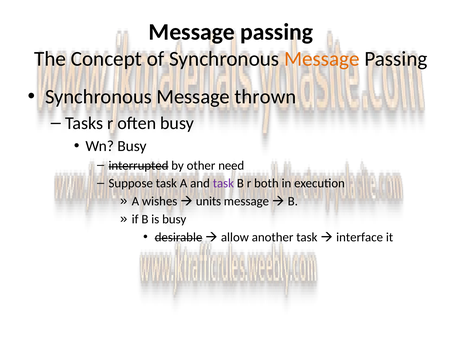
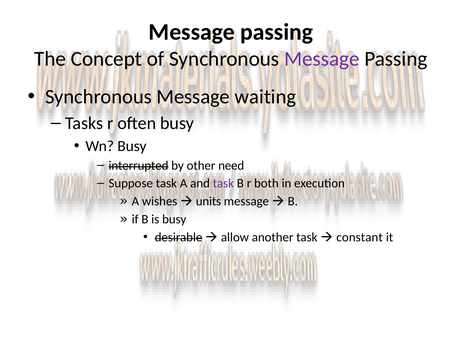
Message colour: orange -> purple (322, 59)
thrown: thrown -> waiting (265, 97)
interface: interface -> constant (360, 238)
